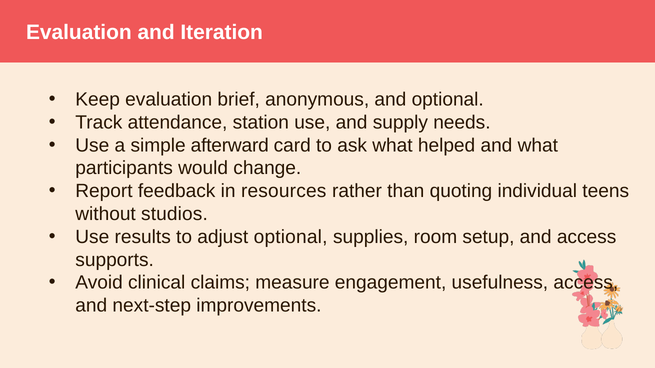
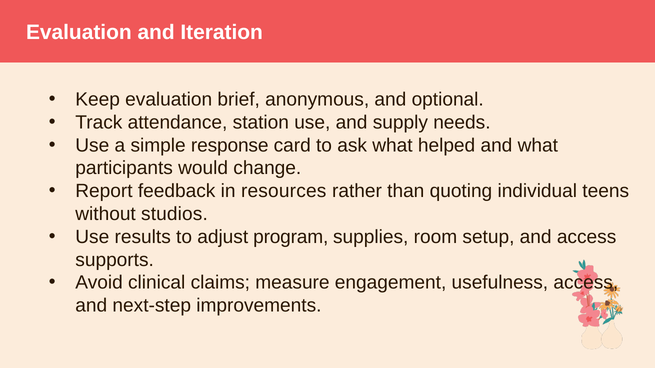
afterward: afterward -> response (230, 145)
adjust optional: optional -> program (291, 237)
